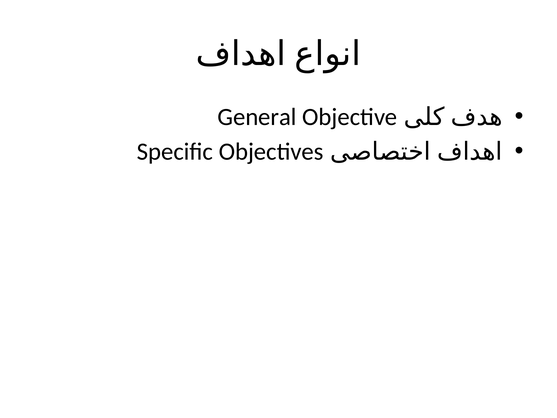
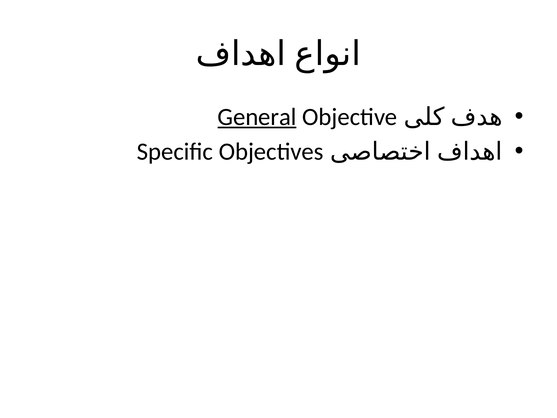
General underline: none -> present (257, 117)
